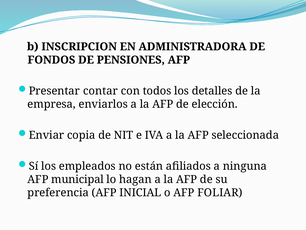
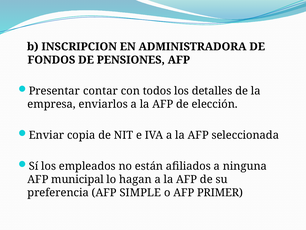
INICIAL: INICIAL -> SIMPLE (140, 192)
FOLIAR: FOLIAR -> PRIMER (220, 192)
